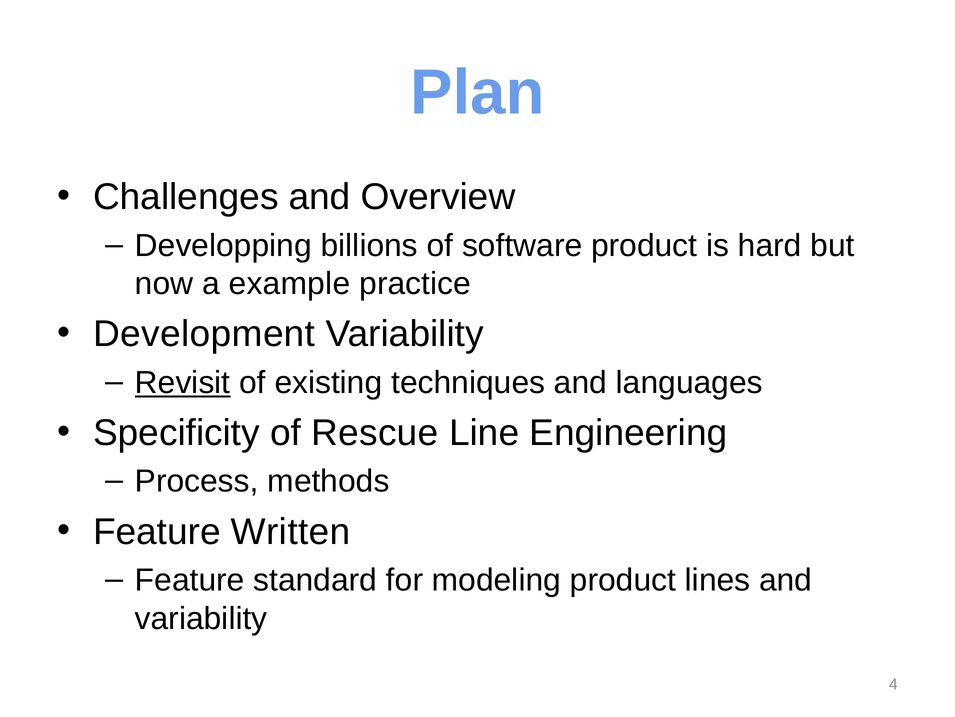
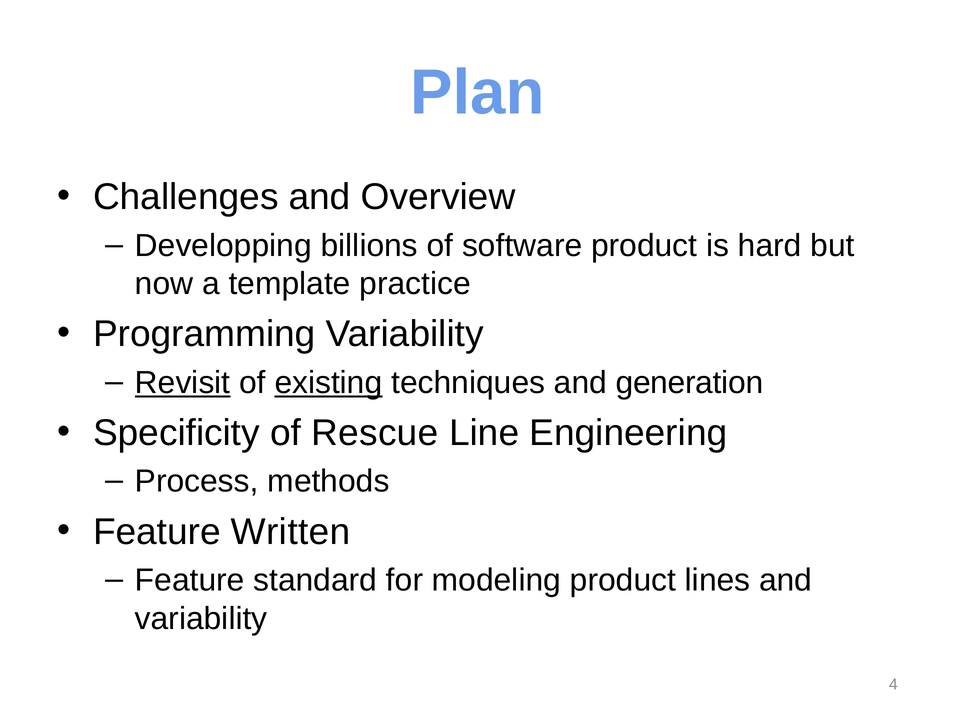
example: example -> template (290, 283)
Development: Development -> Programming (204, 334)
existing underline: none -> present (328, 382)
languages: languages -> generation (689, 382)
